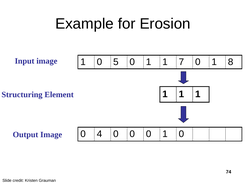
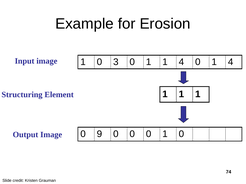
5: 5 -> 3 (116, 62)
1 1 7: 7 -> 4 (181, 62)
0 1 8: 8 -> 4 (231, 62)
4: 4 -> 9 (99, 134)
